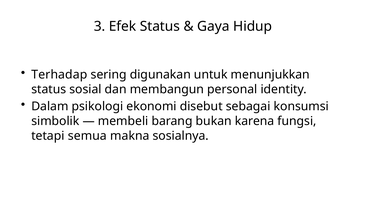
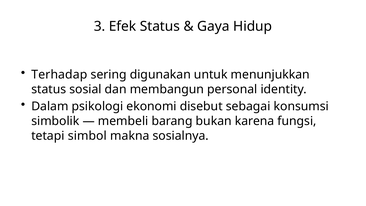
semua: semua -> simbol (87, 136)
